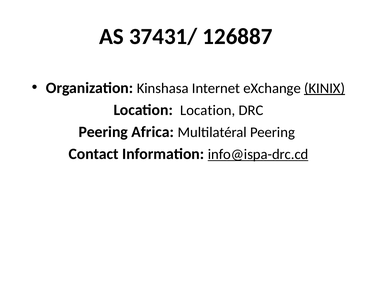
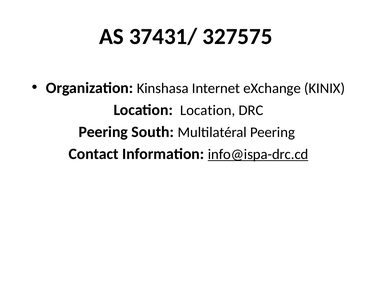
126887: 126887 -> 327575 (237, 36)
KINIX underline: present -> none (325, 88)
Africa: Africa -> South (153, 132)
